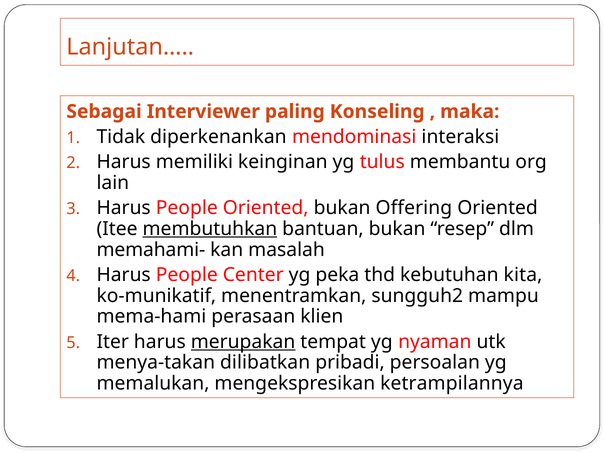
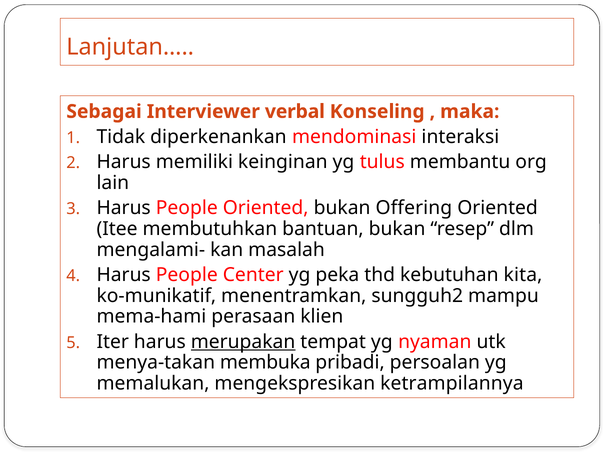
paling: paling -> verbal (295, 112)
membutuhkan underline: present -> none (210, 229)
memahami-: memahami- -> mengalami- (151, 250)
dilibatkan: dilibatkan -> membuka (265, 363)
